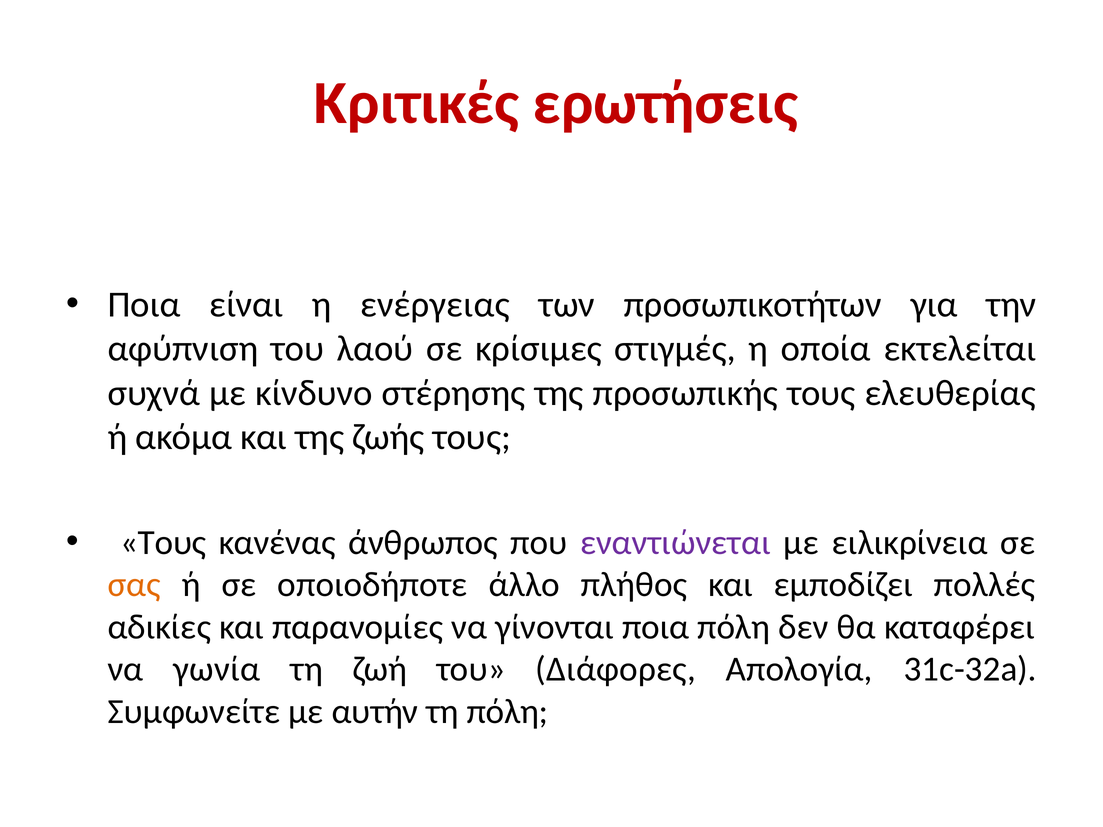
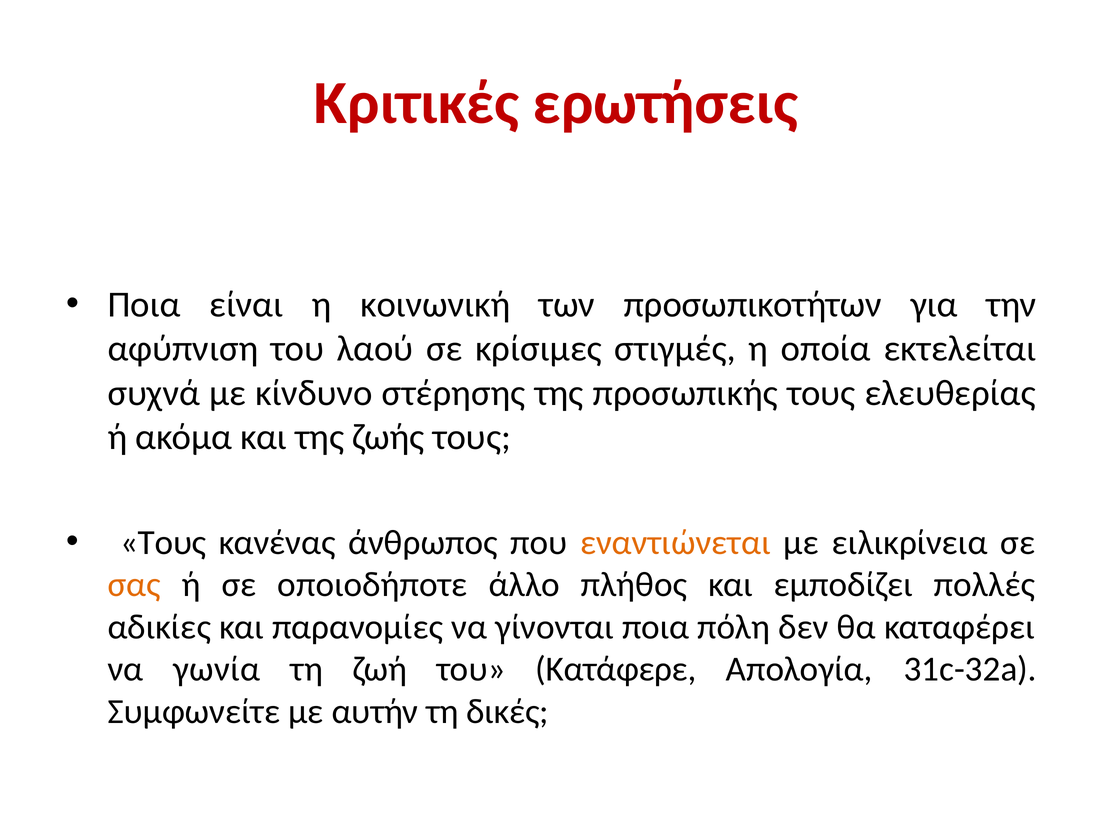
ενέργειας: ενέργειας -> κοινωνική (435, 305)
εναντιώνεται colour: purple -> orange (675, 543)
Διάφορες: Διάφορες -> Κατάφερε (616, 669)
τη πόλη: πόλη -> δικές (507, 712)
